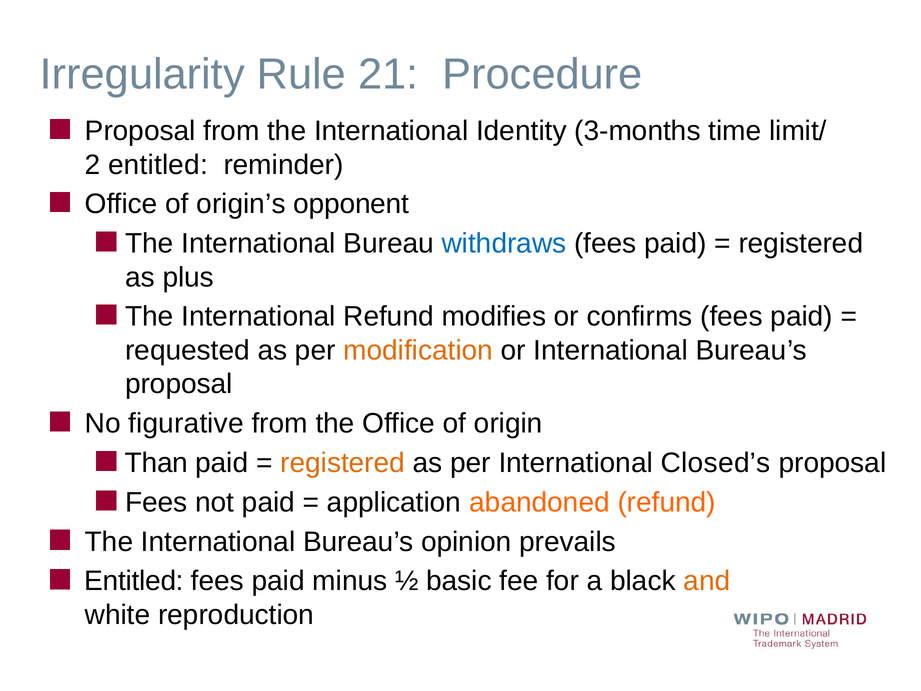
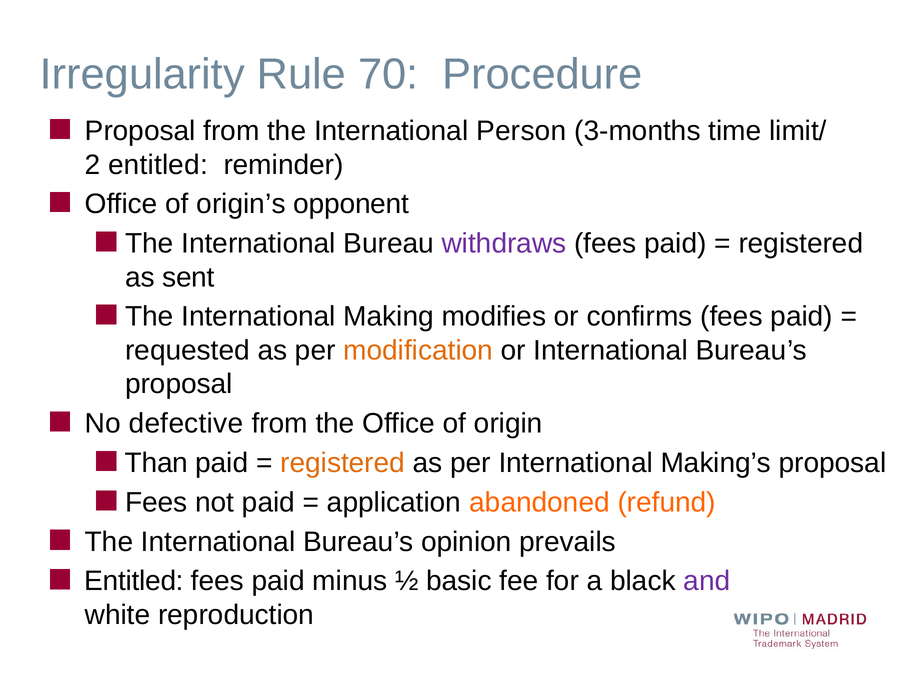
21: 21 -> 70 (388, 74)
Identity: Identity -> Person (521, 131)
withdraws colour: blue -> purple (504, 243)
plus: plus -> sent (188, 277)
International Refund: Refund -> Making (389, 317)
figurative: figurative -> defective (186, 423)
Closed’s: Closed’s -> Making’s (716, 463)
and colour: orange -> purple (707, 581)
